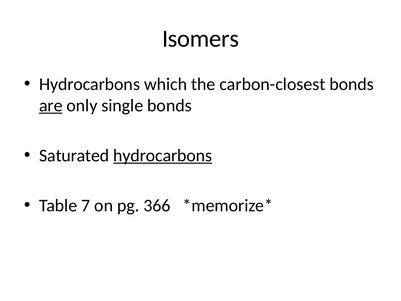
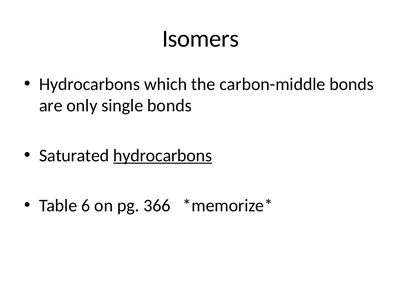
carbon-closest: carbon-closest -> carbon-middle (272, 84)
are underline: present -> none (51, 106)
7: 7 -> 6 (86, 205)
